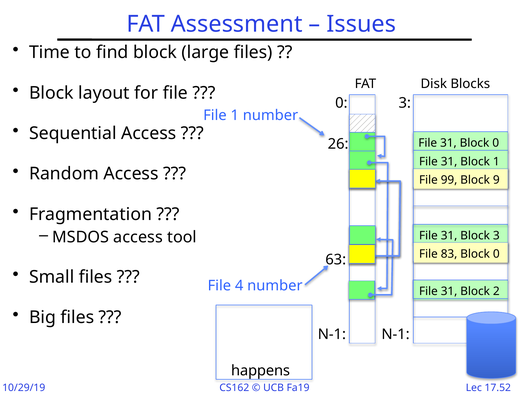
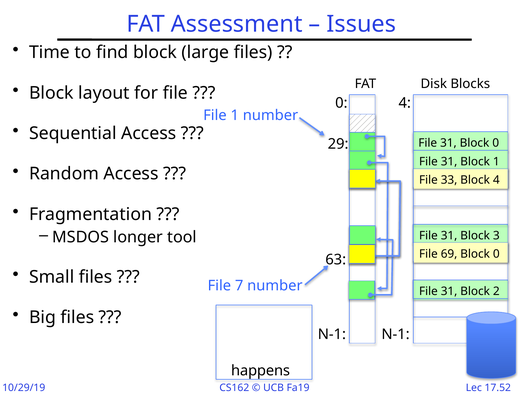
3: 3 -> 4 (405, 103)
26: 26 -> 29 (338, 144)
99: 99 -> 33 (449, 180)
Block 9: 9 -> 4 (496, 180)
MSDOS access: access -> longer (138, 238)
83: 83 -> 69 (449, 254)
4: 4 -> 7 (239, 286)
